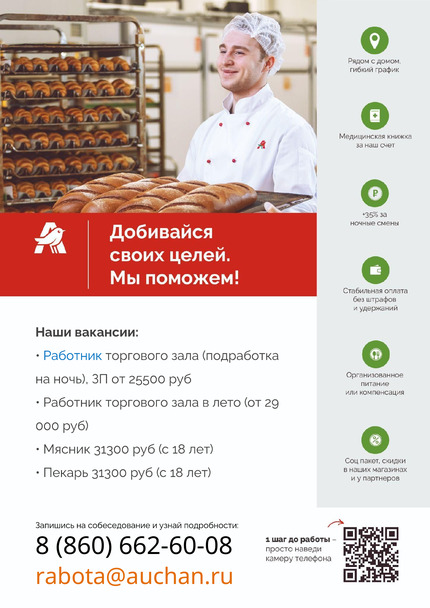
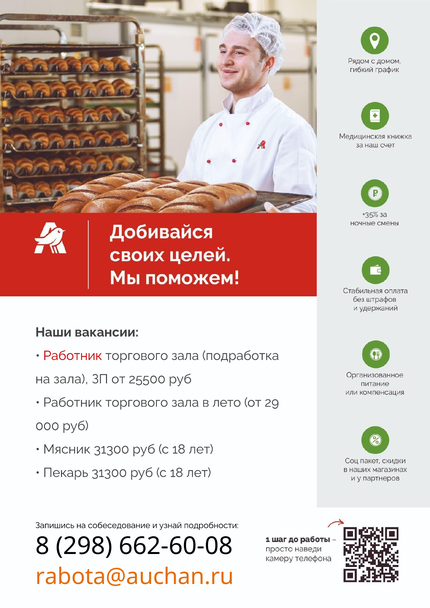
Работник colour: blue -> red (73, 356)
на ночь: ночь -> зала (71, 379)
860: 860 -> 298 (84, 546)
